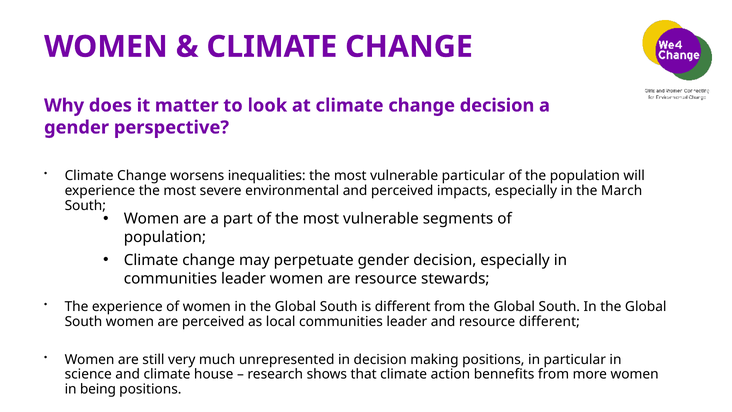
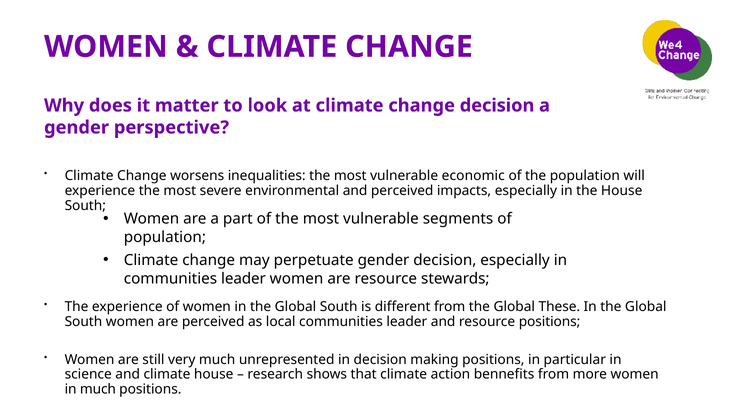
vulnerable particular: particular -> economic (473, 176)
the March: March -> House (622, 191)
from the Global South: South -> These (559, 307)
resource different: different -> positions (550, 322)
in being: being -> much (98, 389)
